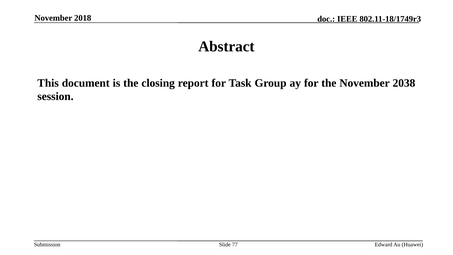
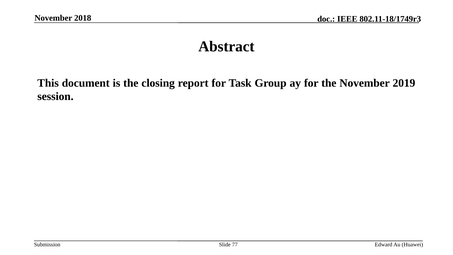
2038: 2038 -> 2019 (404, 83)
